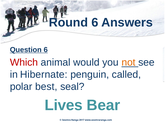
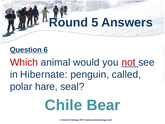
Round 6: 6 -> 5 (95, 22)
not colour: orange -> red (129, 62)
best: best -> hare (46, 86)
Lives: Lives -> Chile (63, 105)
